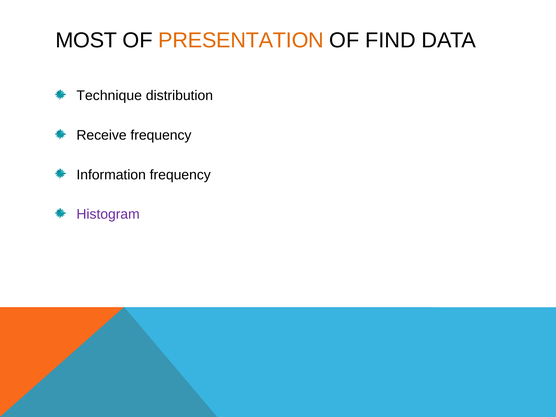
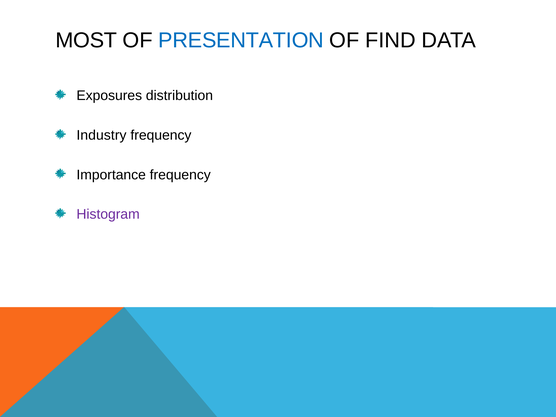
PRESENTATION colour: orange -> blue (241, 40)
Technique: Technique -> Exposures (109, 96)
Receive: Receive -> Industry (101, 135)
Information: Information -> Importance (111, 175)
